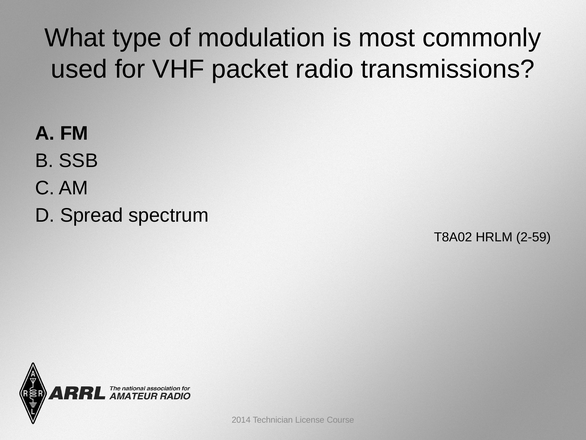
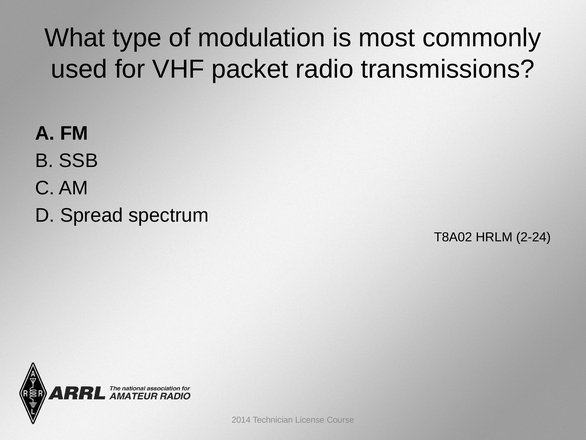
2-59: 2-59 -> 2-24 (533, 237)
